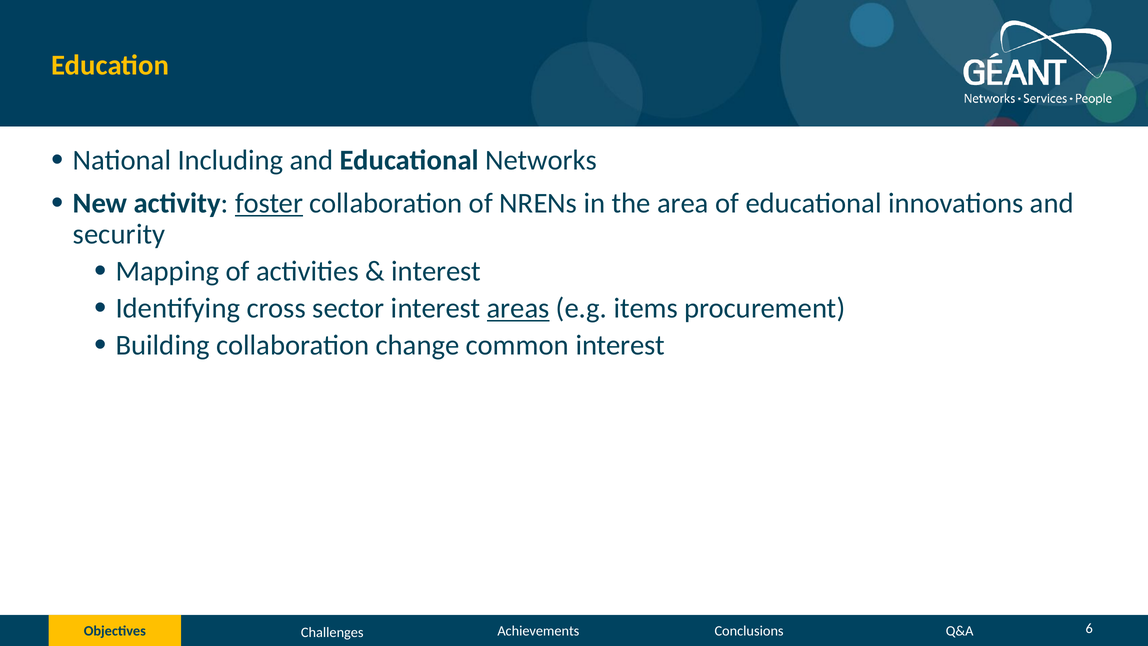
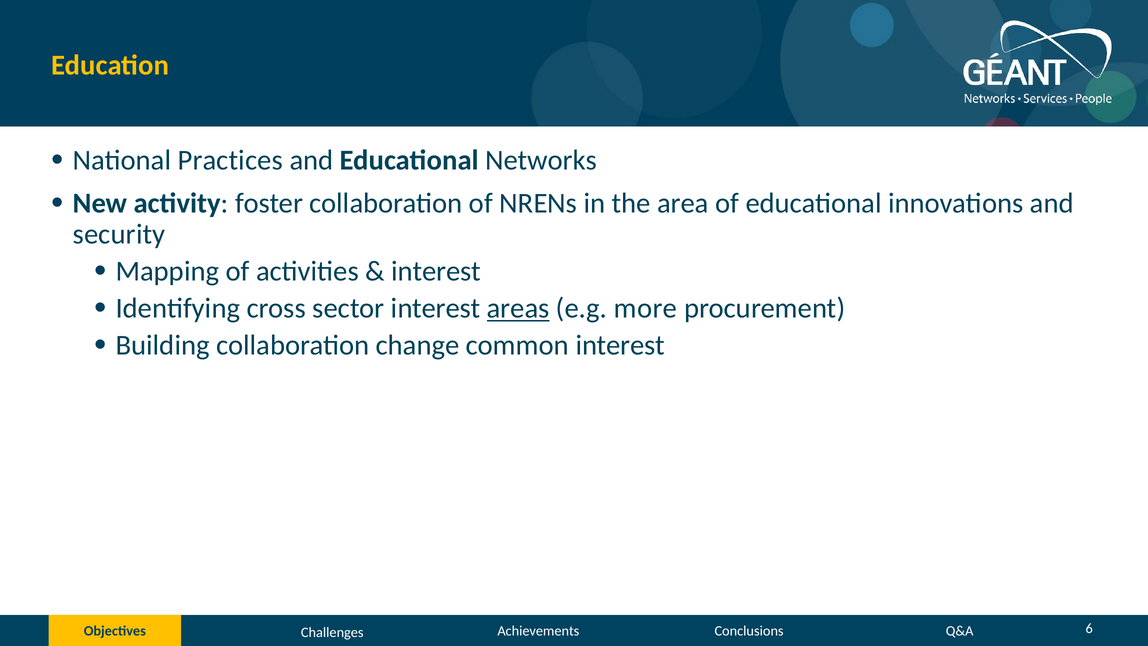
Including: Including -> Practices (230, 160)
foster underline: present -> none (269, 203)
items: items -> more (645, 308)
